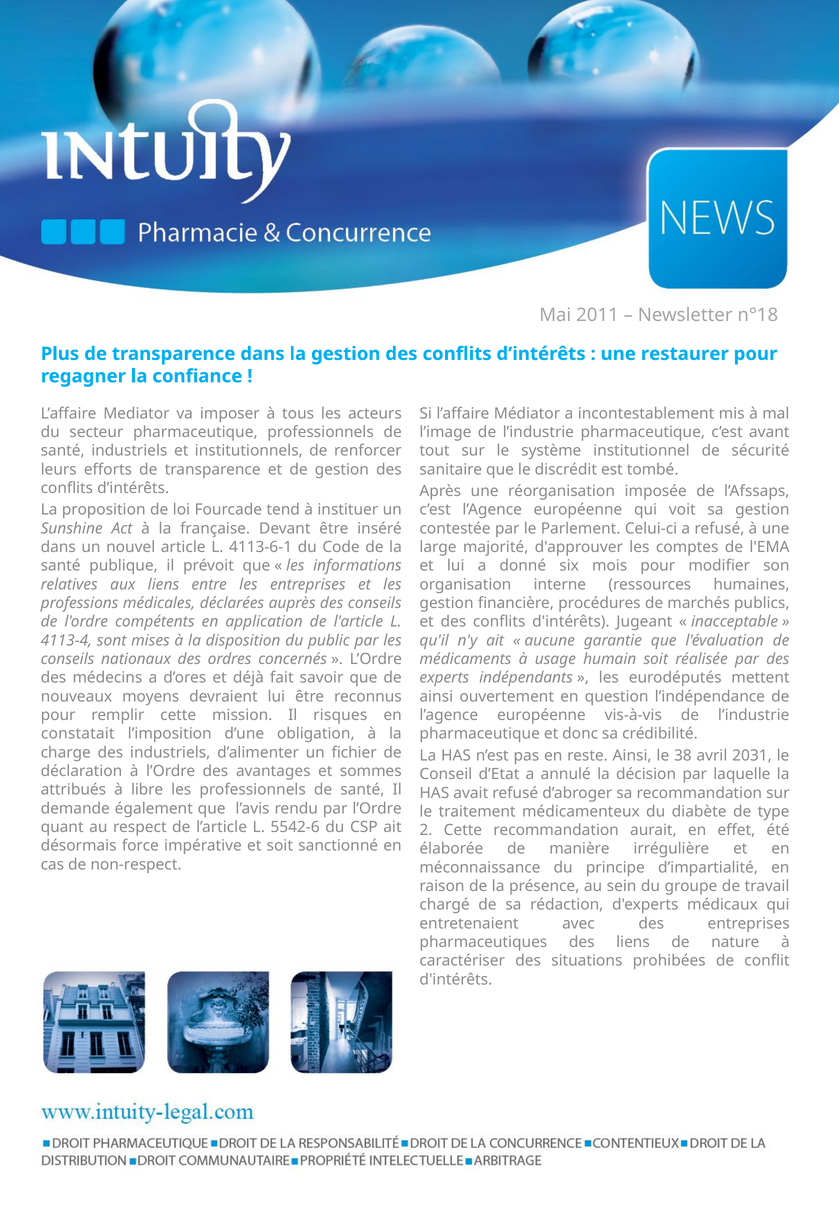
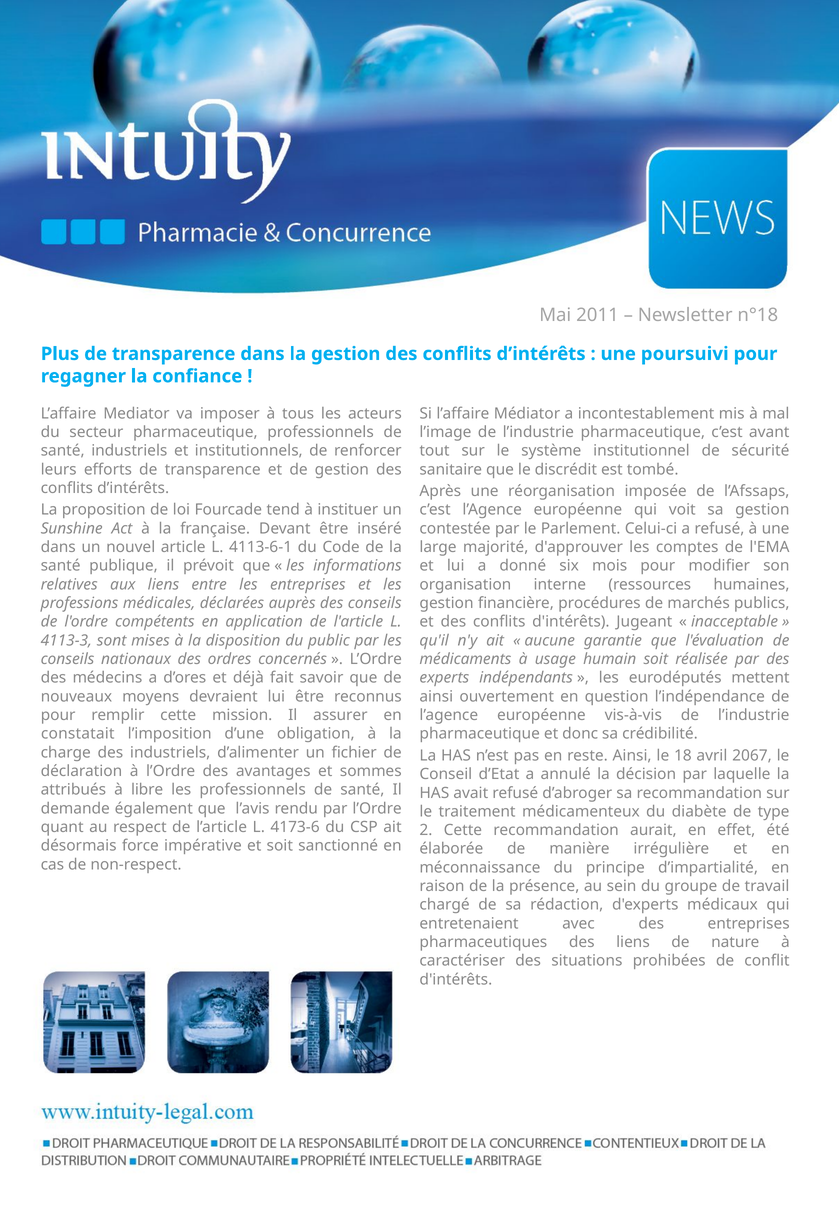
restaurer: restaurer -> poursuivi (685, 354)
4113-4: 4113-4 -> 4113-3 (66, 641)
risques: risques -> assurer (340, 716)
38: 38 -> 18 (683, 756)
2031: 2031 -> 2067 (752, 756)
5542-6: 5542-6 -> 4173-6 (295, 828)
